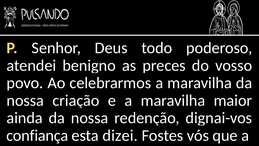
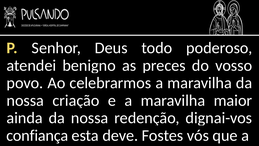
dizei: dizei -> deve (120, 135)
